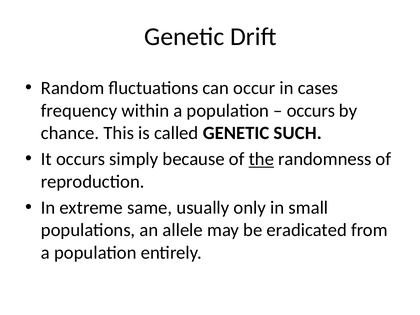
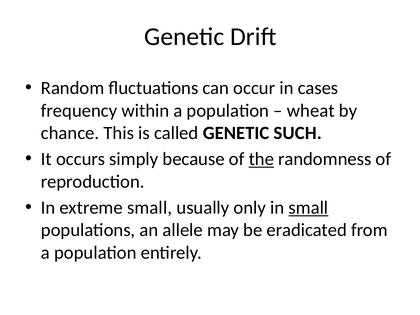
occurs: occurs -> wheat (311, 111)
extreme same: same -> small (150, 208)
small underline: none -> present (308, 208)
